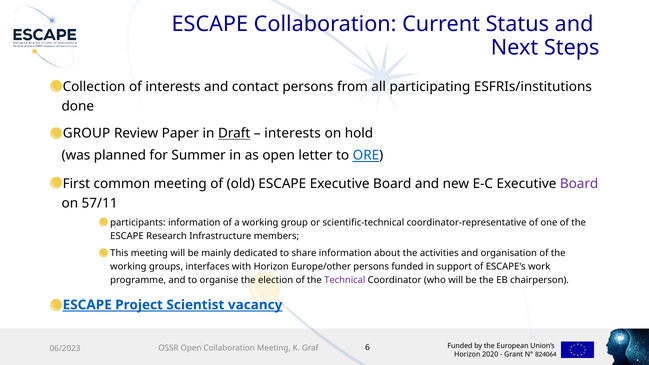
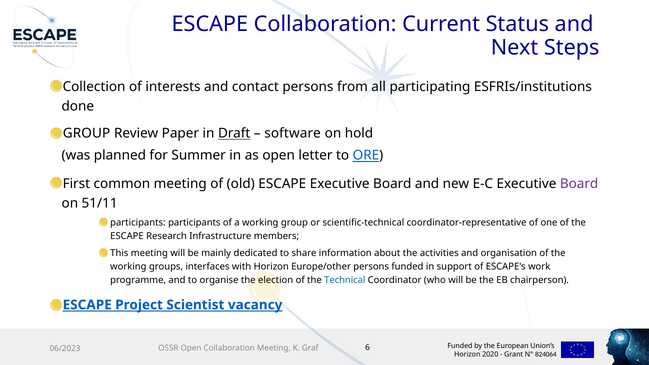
interests: interests -> software (293, 133)
57/11: 57/11 -> 51/11 (100, 203)
participants information: information -> participants (194, 222)
Technical colour: purple -> blue (345, 280)
